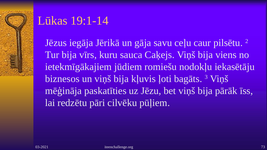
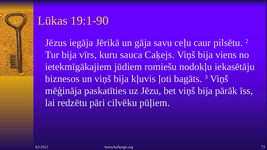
19:1-14: 19:1-14 -> 19:1-90 (90, 21)
